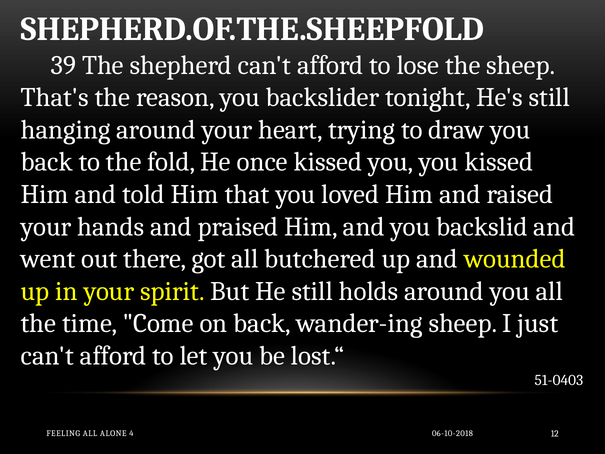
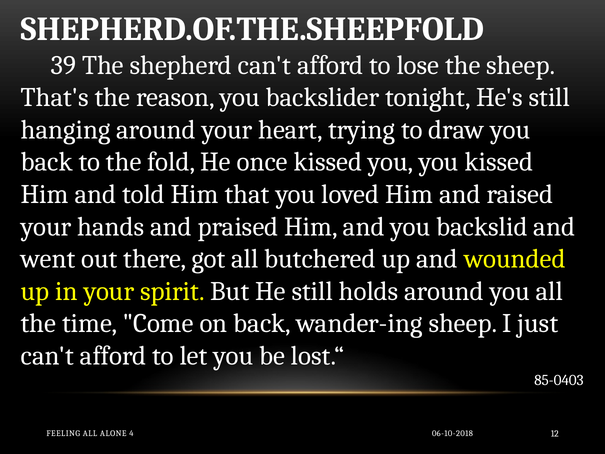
51-0403: 51-0403 -> 85-0403 (559, 380)
